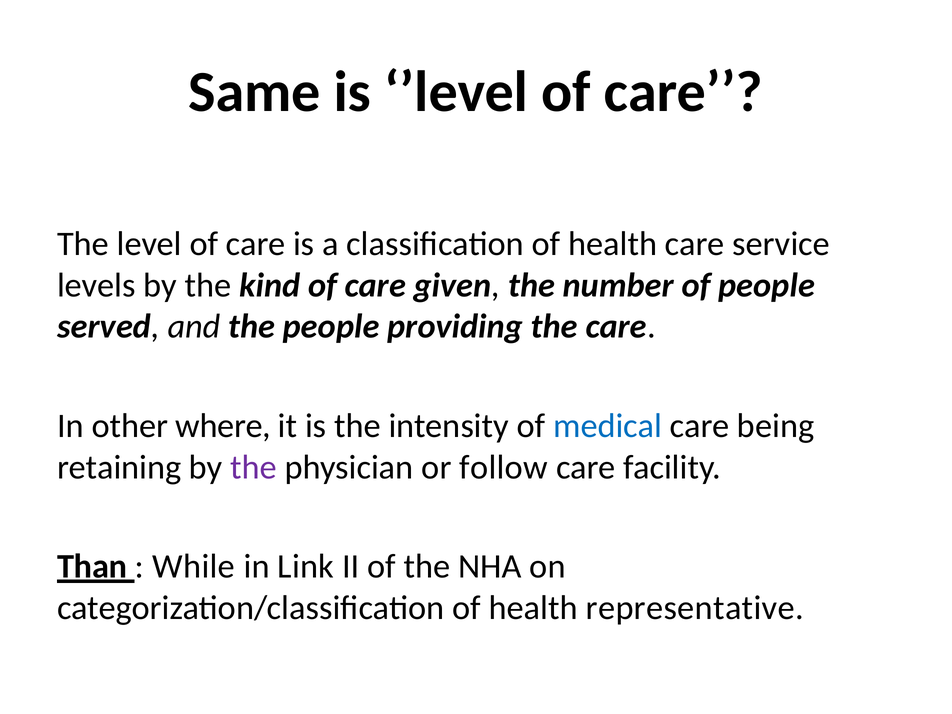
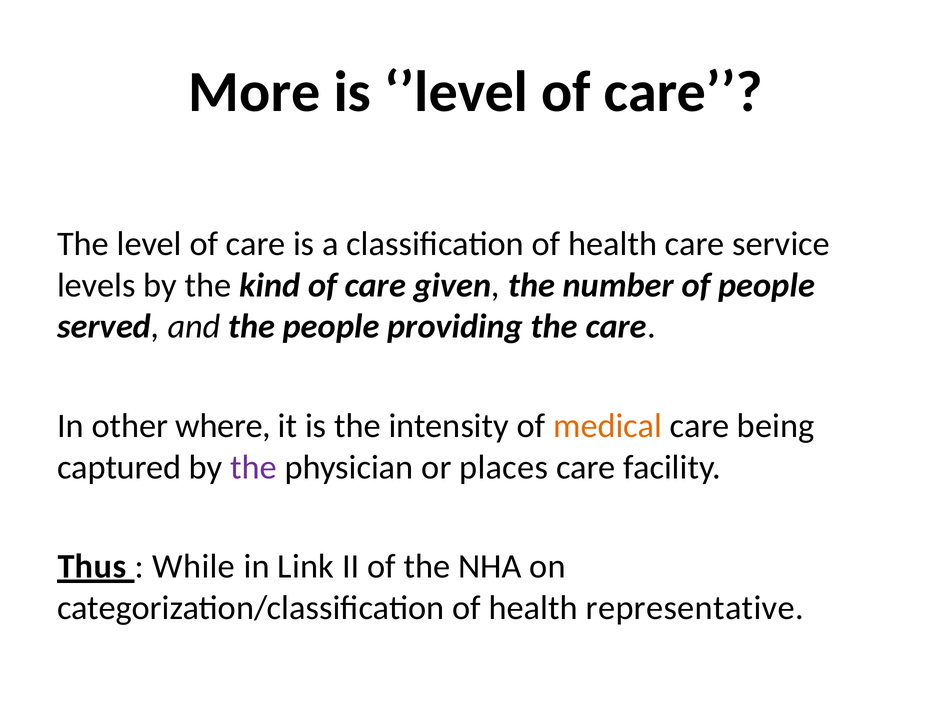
Same: Same -> More (254, 92)
medical colour: blue -> orange (608, 426)
retaining: retaining -> captured (119, 467)
follow: follow -> places (504, 467)
Than: Than -> Thus (92, 567)
